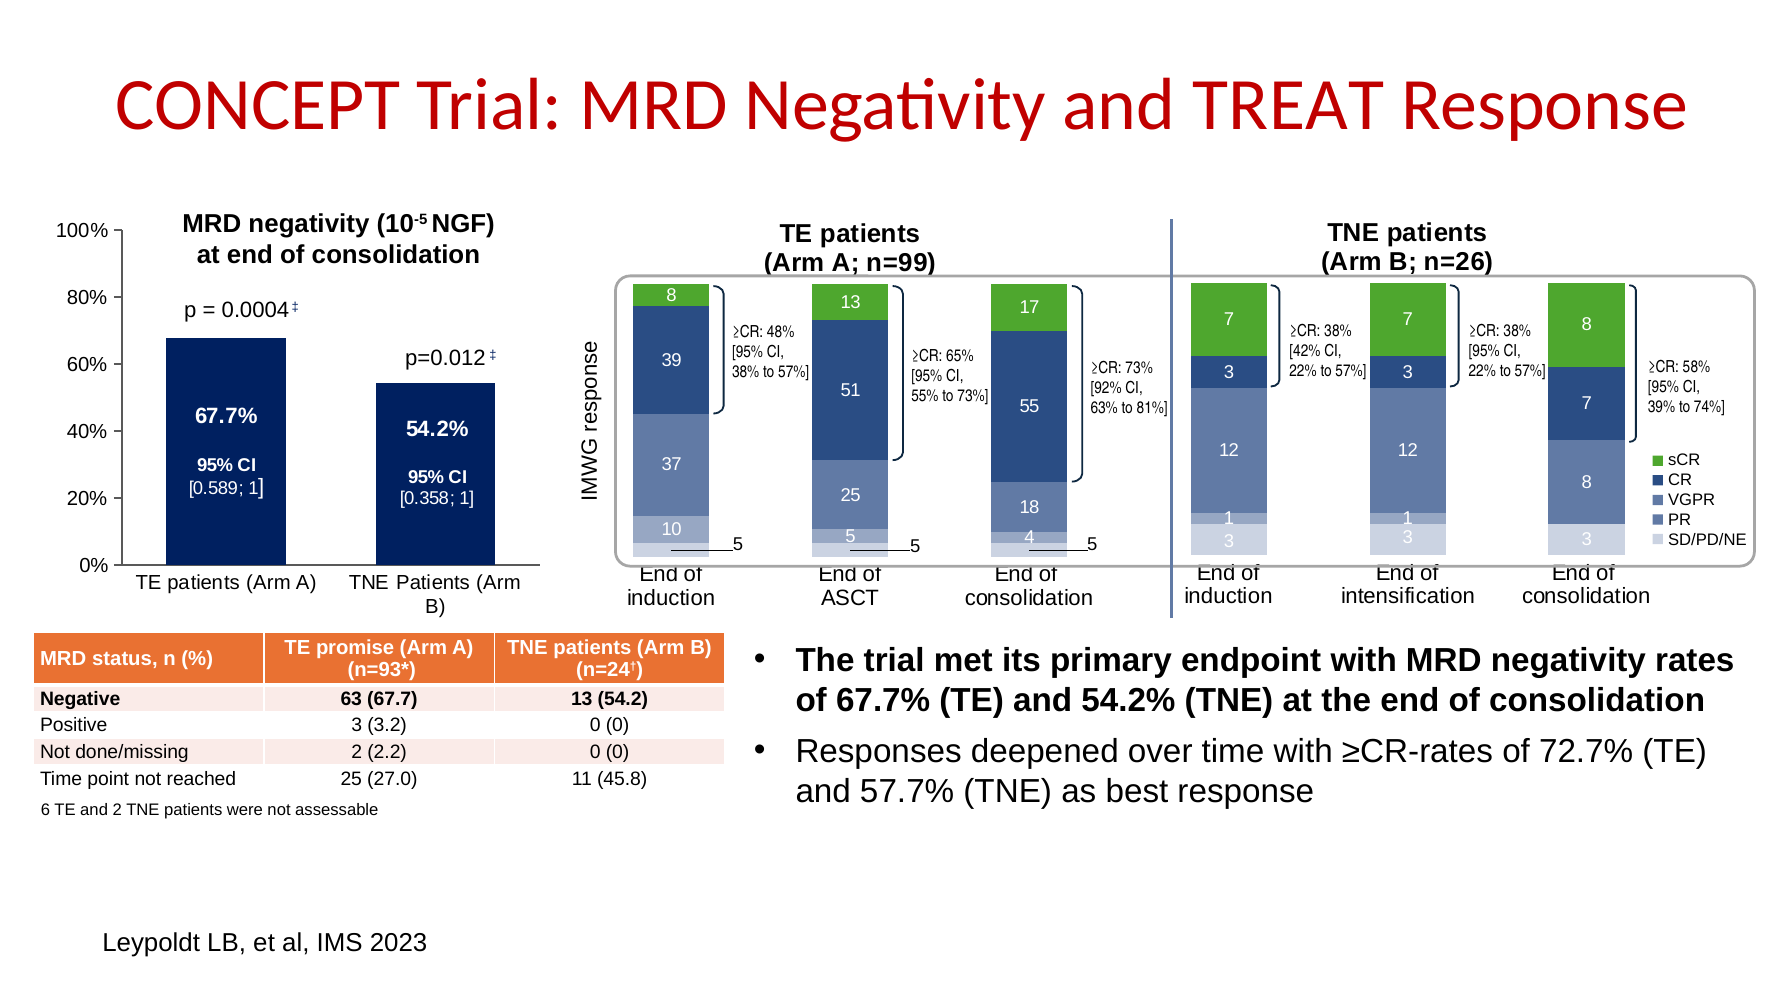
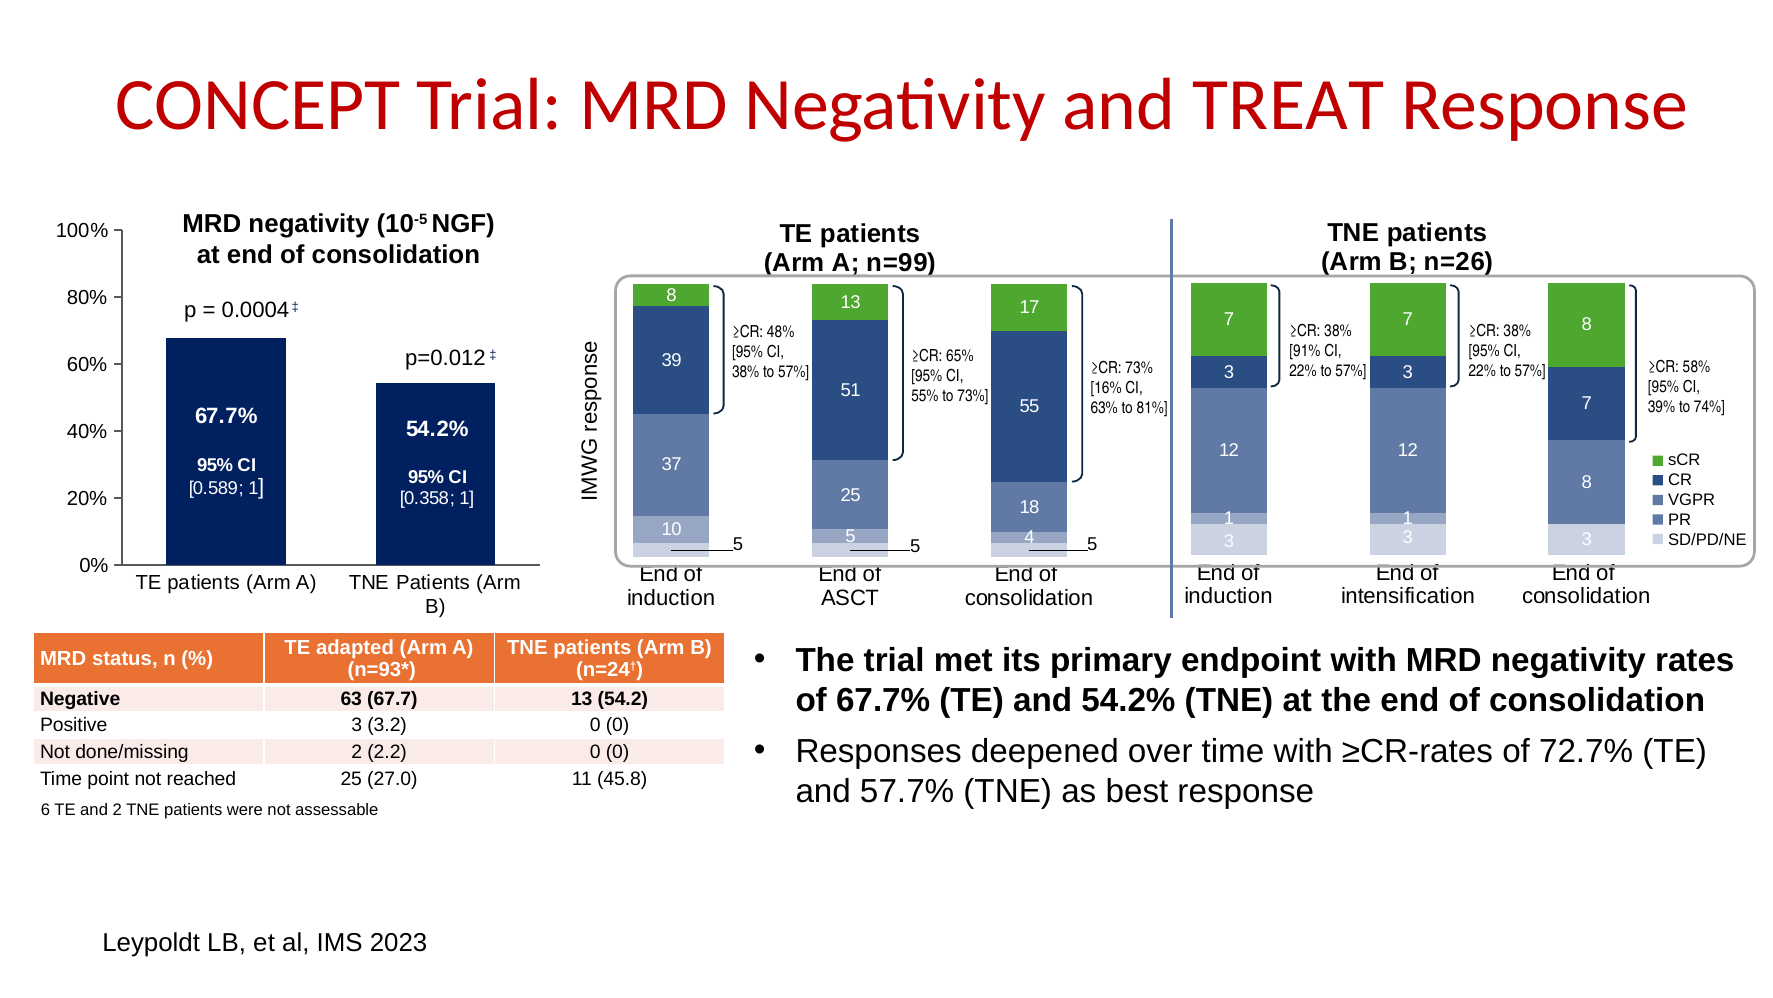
42%: 42% -> 91% (1305, 351)
92%: 92% -> 16% (1106, 387)
promise: promise -> adapted (355, 647)
